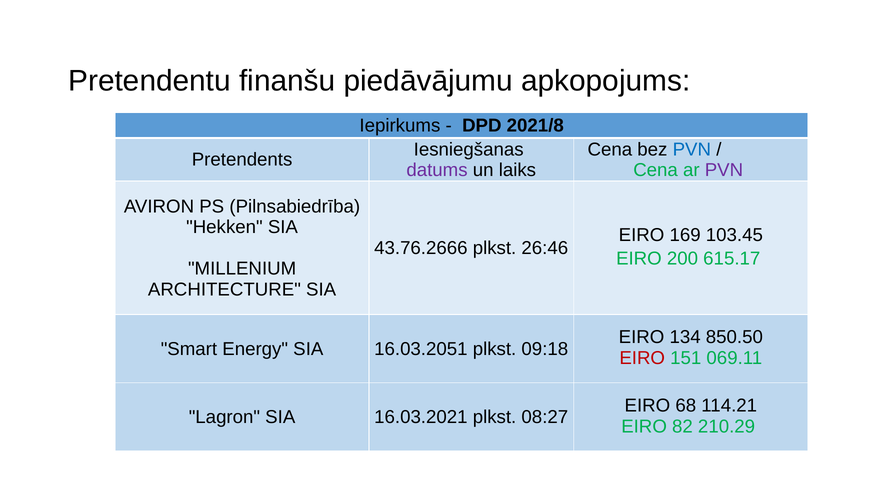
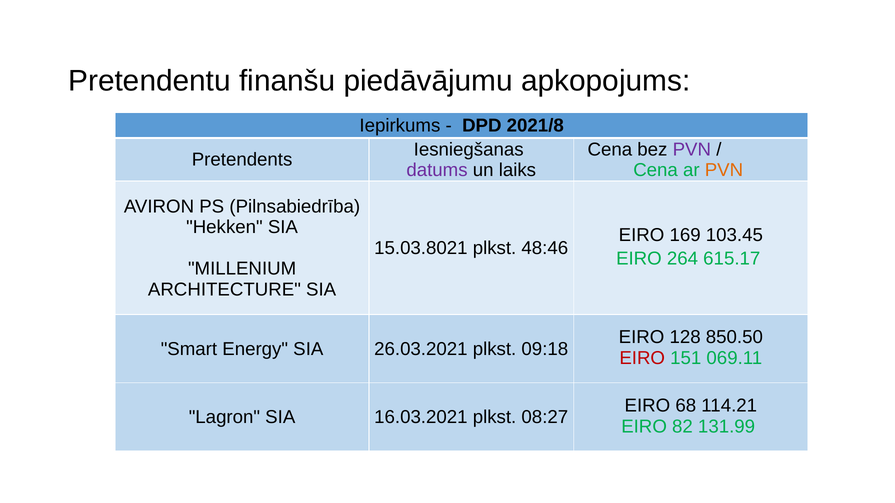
PVN colour: blue -> purple (692, 150)
PVN colour: purple -> orange (724, 170)
43.76.2666: 43.76.2666 -> 15.03.8021 (421, 248)
26:46: 26:46 -> 48:46 (545, 248)
200: 200 -> 264 (682, 259)
134: 134 -> 128 (685, 338)
16.03.2051: 16.03.2051 -> 26.03.2021 (421, 349)
210.29: 210.29 -> 131.99 (727, 427)
